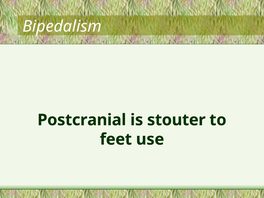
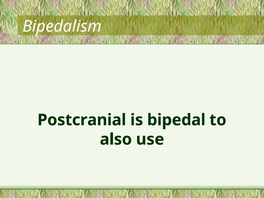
stouter: stouter -> bipedal (176, 120)
feet: feet -> also (116, 139)
